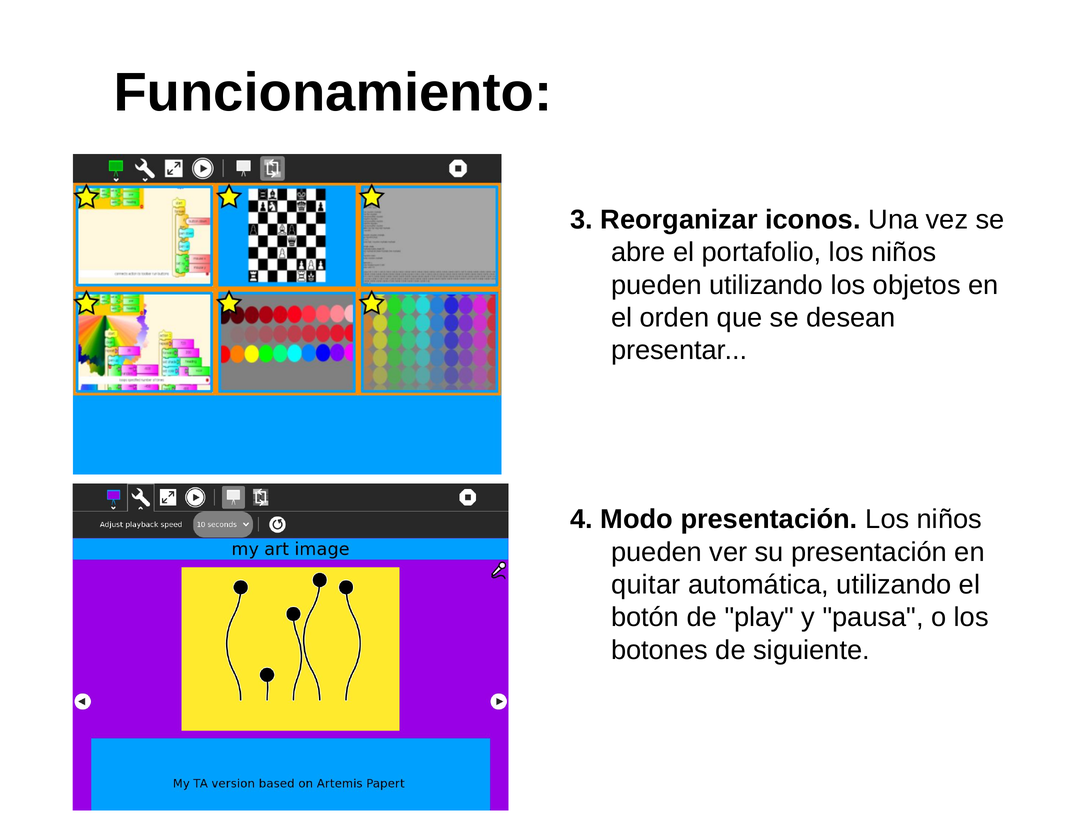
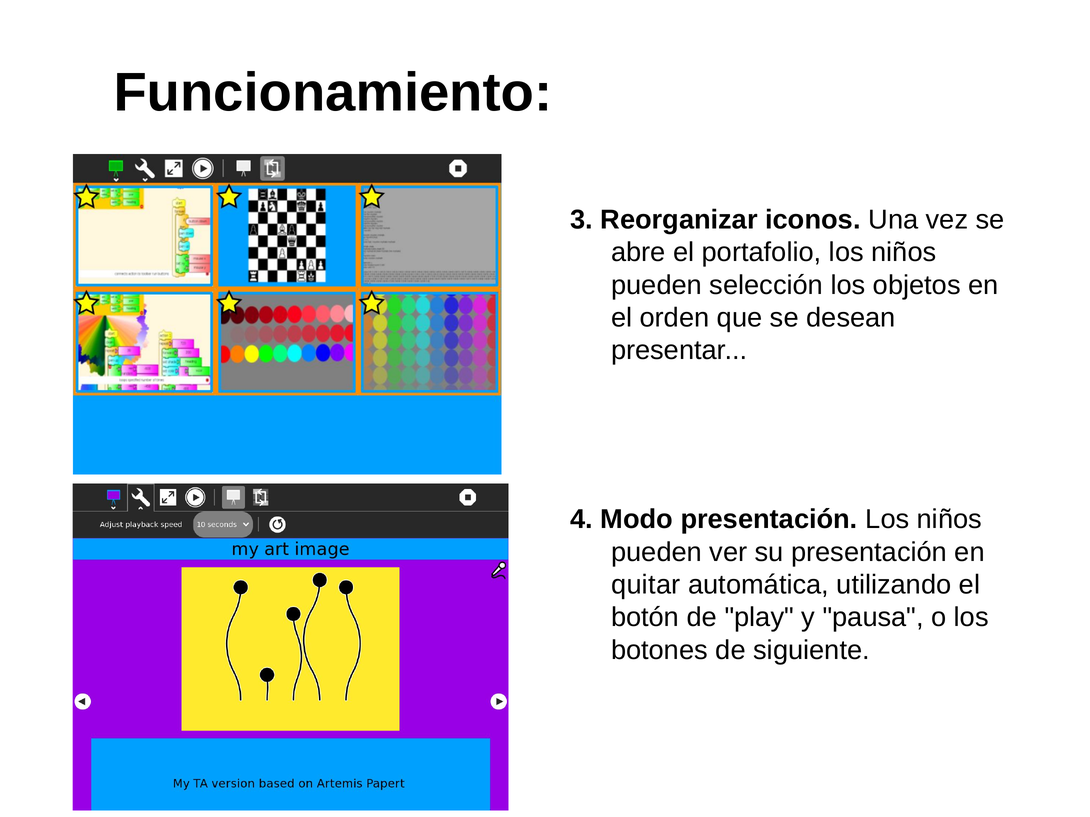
pueden utilizando: utilizando -> selección (766, 285)
